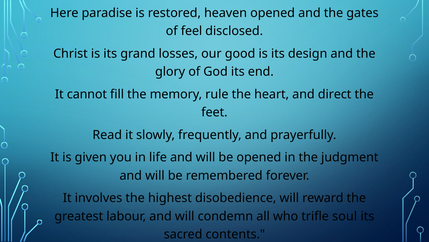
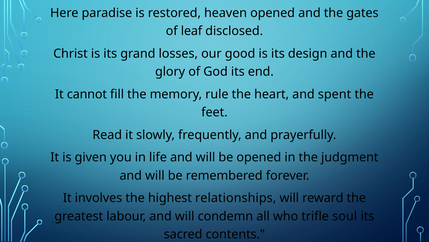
feel: feel -> leaf (192, 31)
direct: direct -> spent (335, 94)
disobedience: disobedience -> relationships (236, 198)
